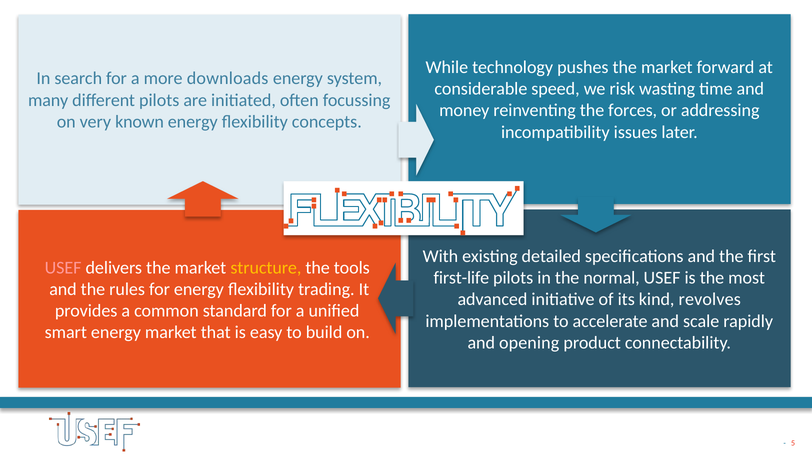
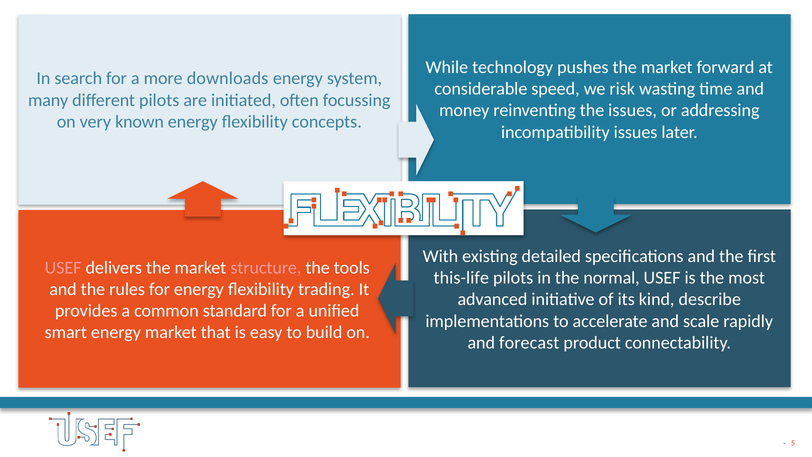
the forces: forces -> issues (633, 110)
structure colour: yellow -> pink (266, 267)
first-life: first-life -> this-life (461, 278)
revolves: revolves -> describe (710, 299)
opening: opening -> forecast (529, 343)
